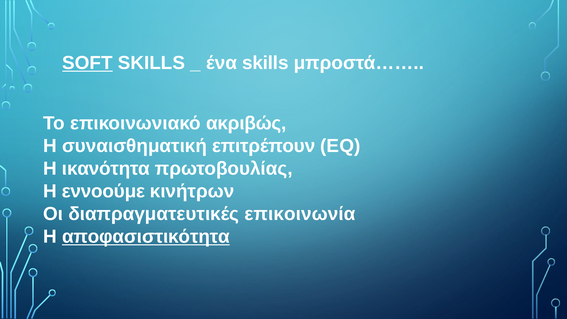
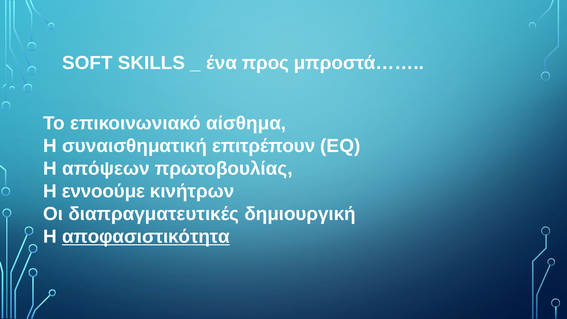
SOFT underline: present -> none (87, 63)
ένα skills: skills -> προς (265, 63)
ακριβώς: ακριβώς -> αίσθημα (246, 123)
ικανότητα: ικανότητα -> απόψεων (106, 169)
επικοινωνία: επικοινωνία -> δημιουργική (300, 214)
